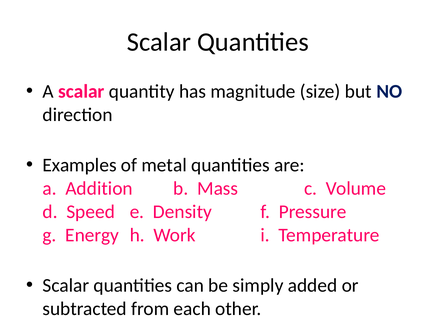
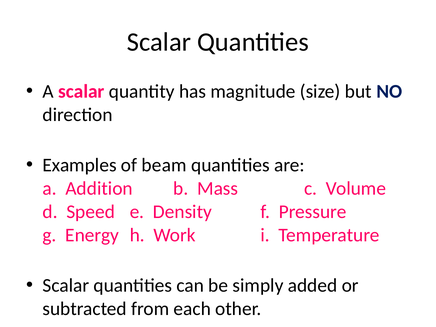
metal: metal -> beam (164, 165)
